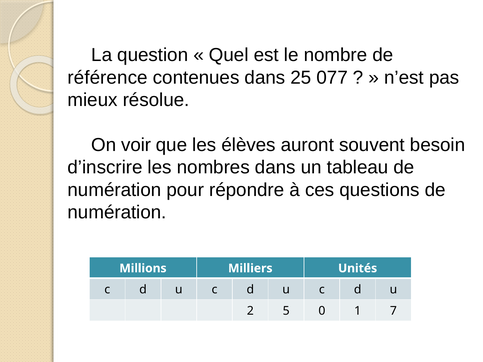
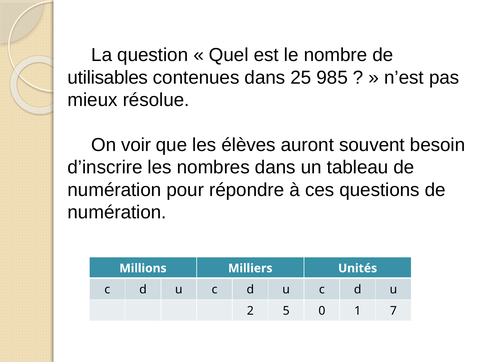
référence: référence -> utilisables (108, 78)
077: 077 -> 985 (332, 78)
